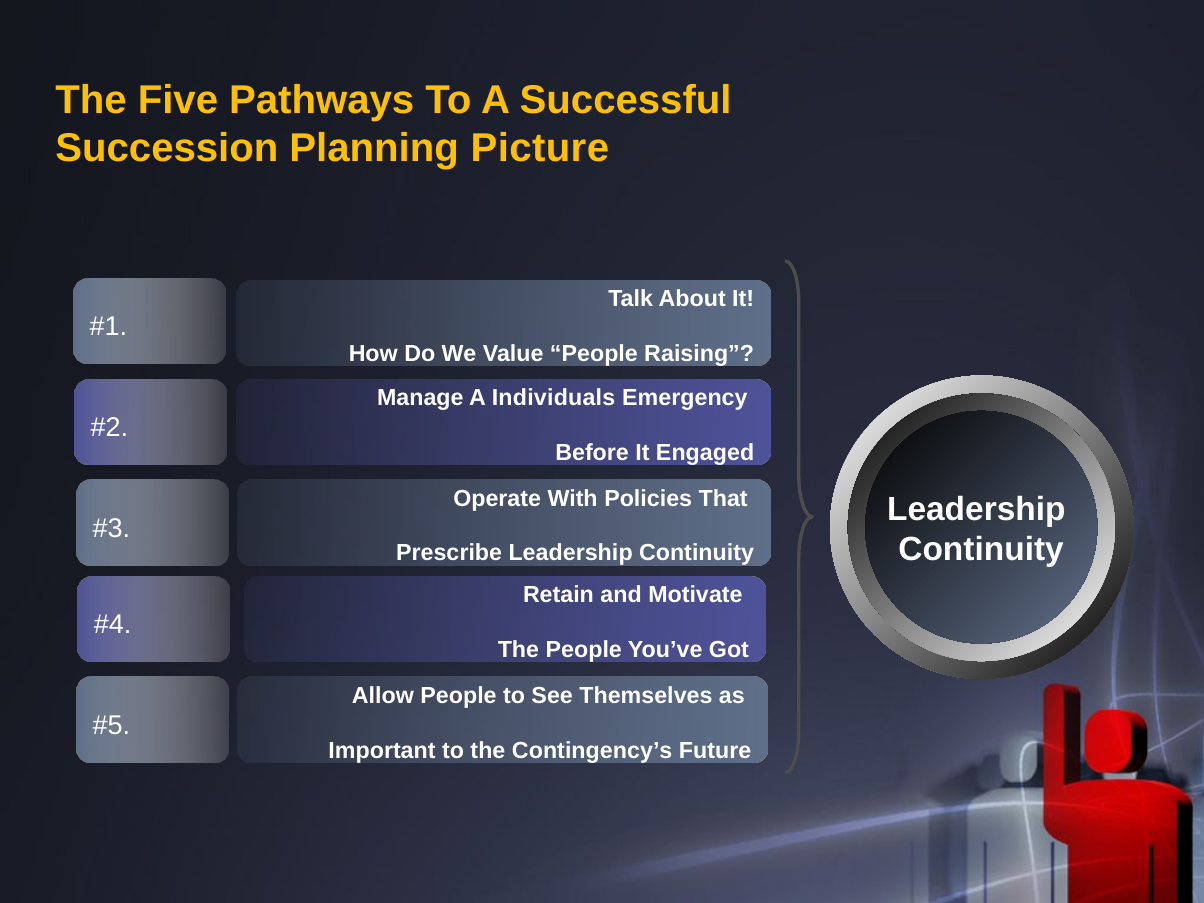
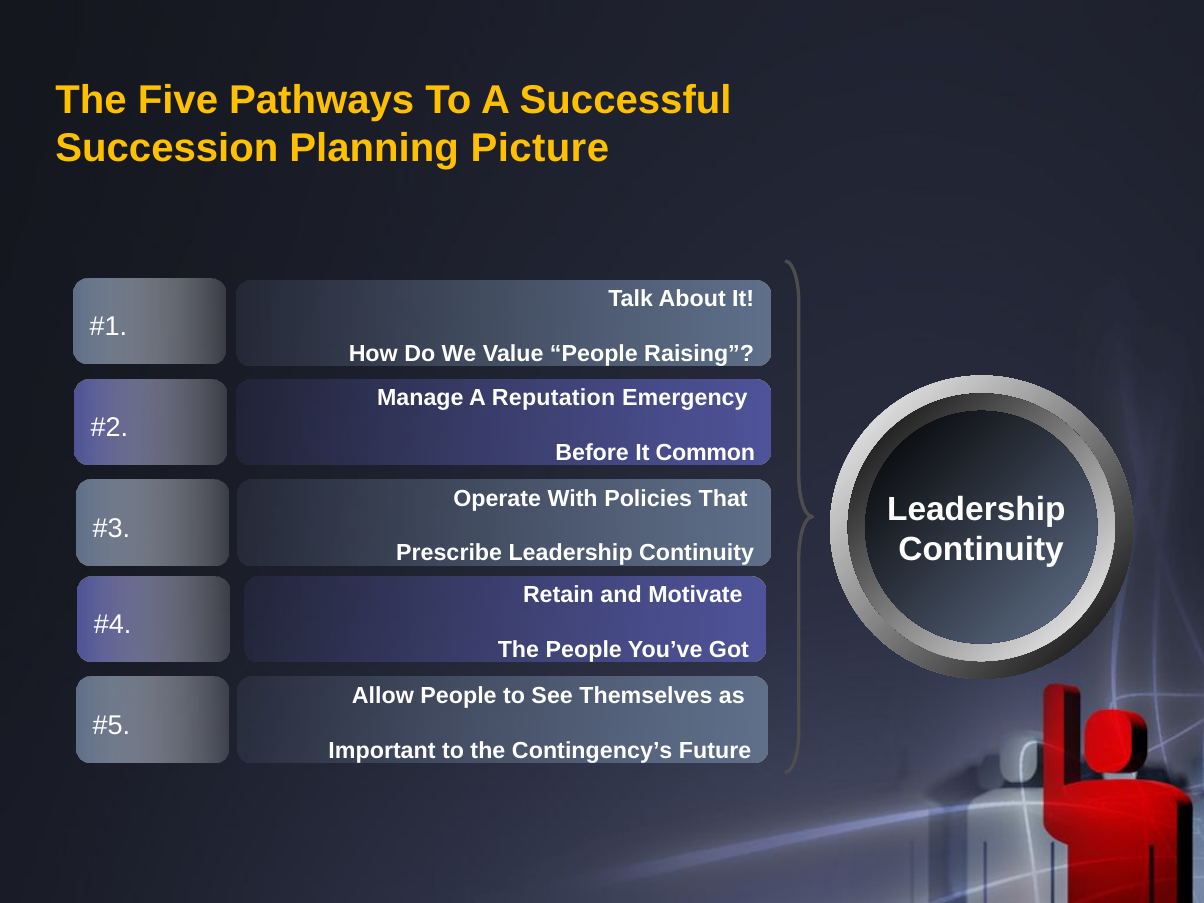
Individuals: Individuals -> Reputation (554, 398)
Engaged: Engaged -> Common (705, 453)
